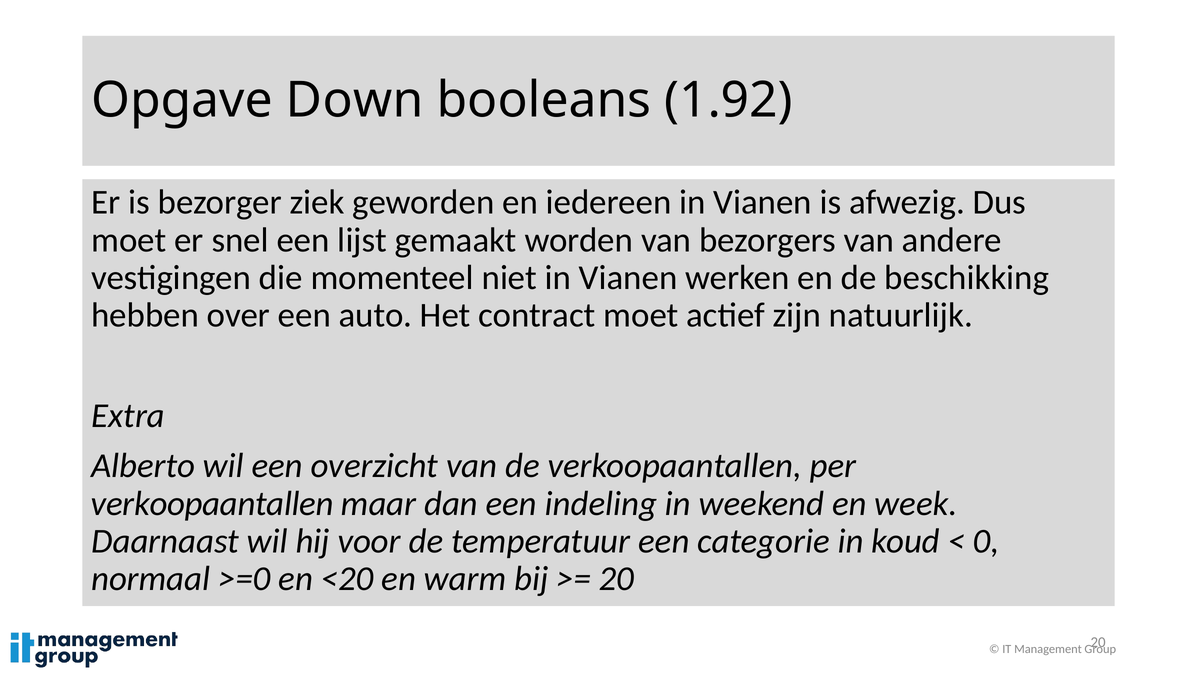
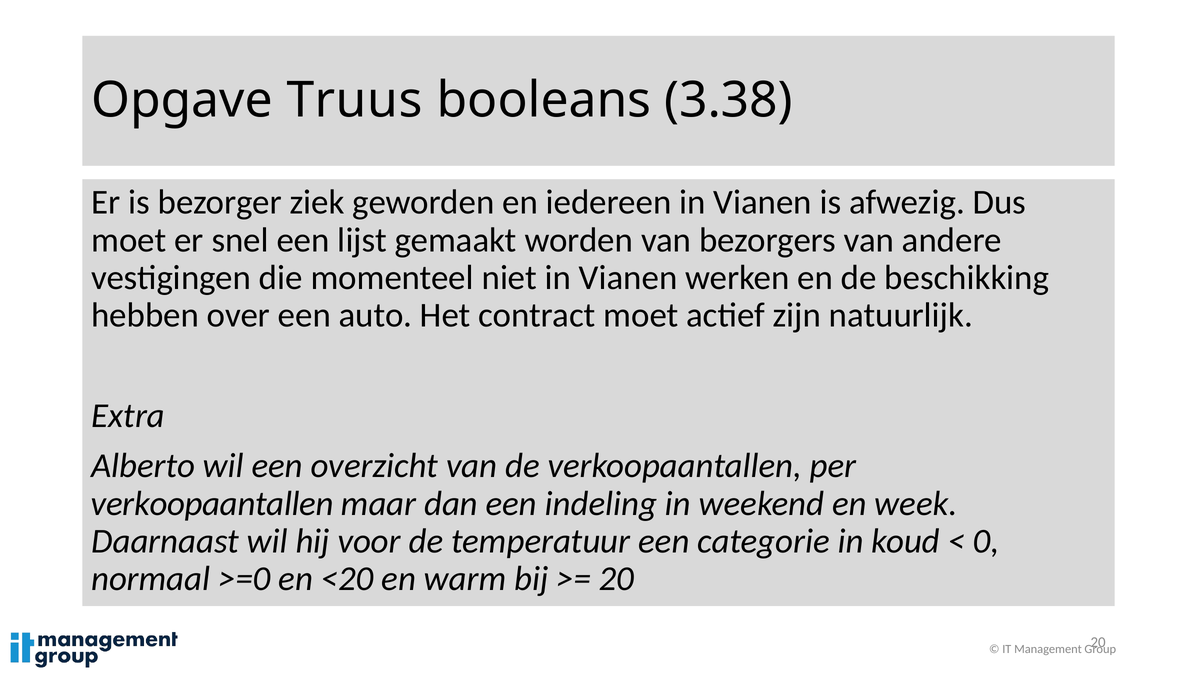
Down: Down -> Truus (355, 101)
1.92: 1.92 -> 3.38 (729, 101)
